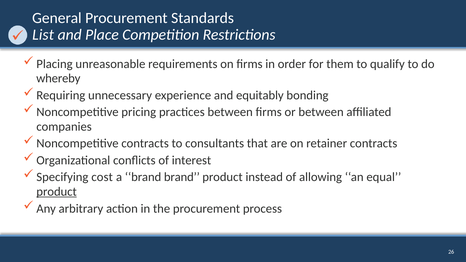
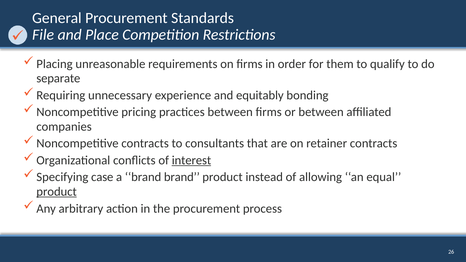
List: List -> File (43, 35)
whereby: whereby -> separate (58, 78)
interest underline: none -> present (191, 160)
cost: cost -> case (102, 177)
